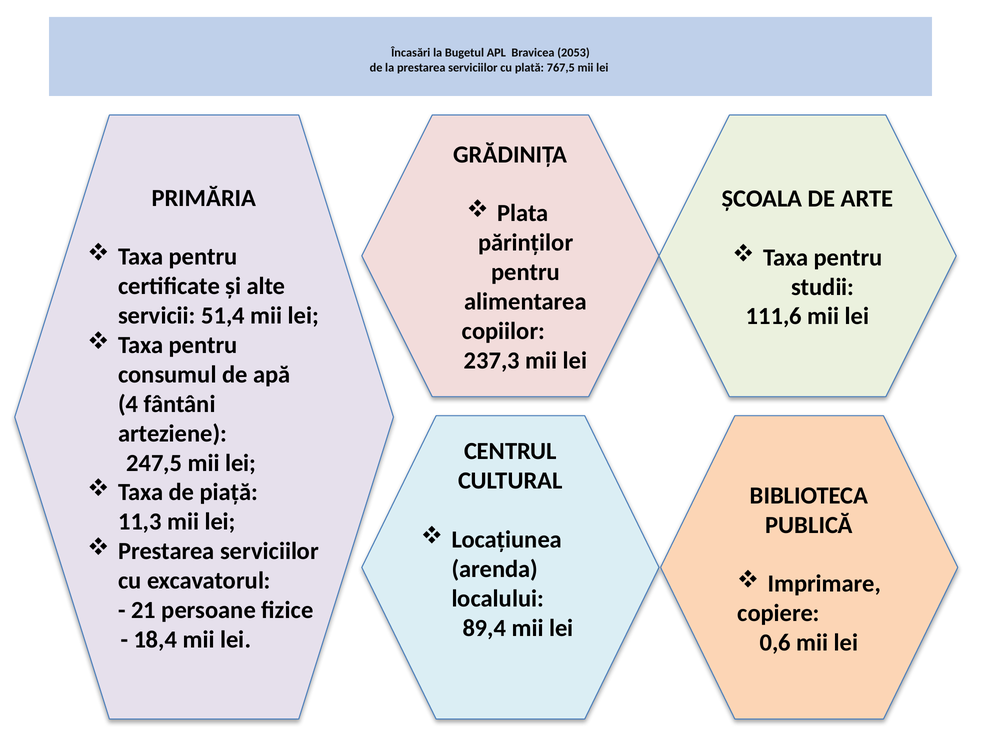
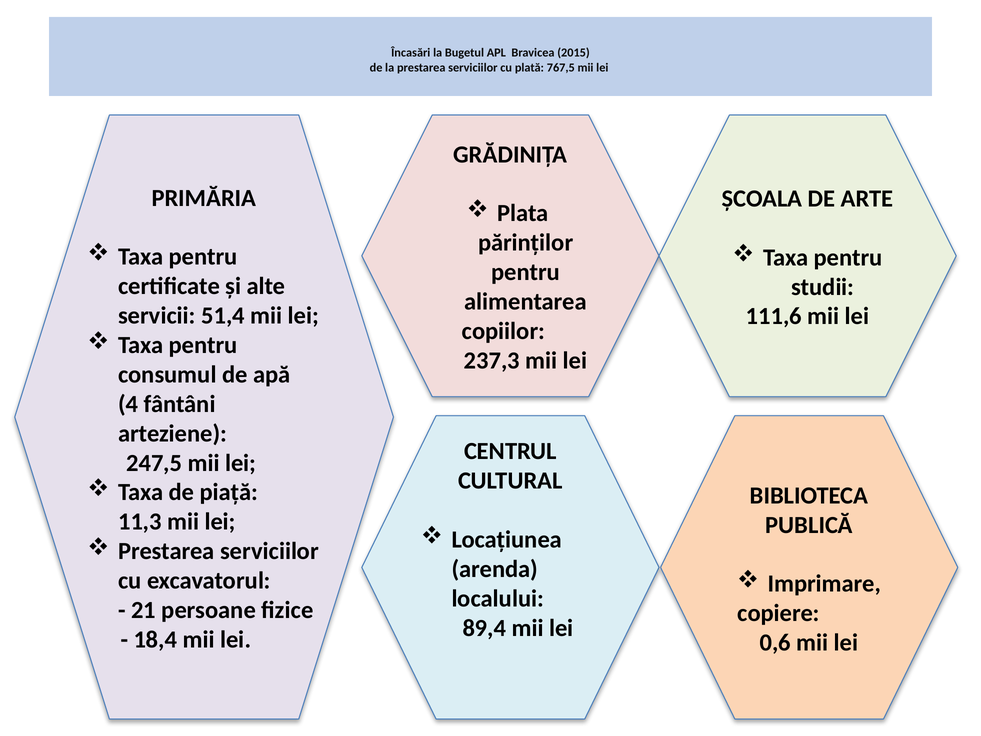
2053: 2053 -> 2015 (574, 53)
